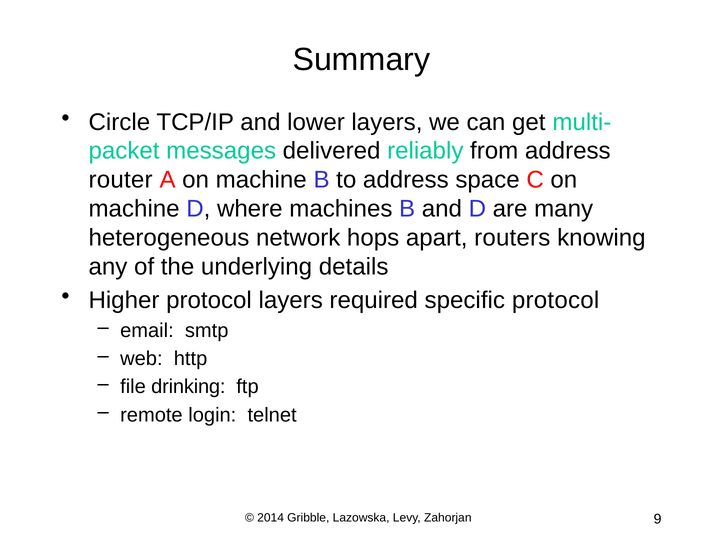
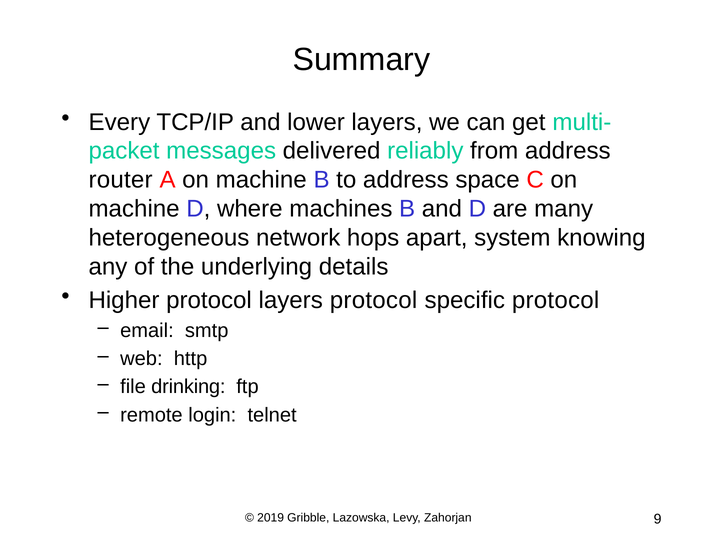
Circle: Circle -> Every (119, 122)
routers: routers -> system (512, 238)
layers required: required -> protocol (374, 301)
2014: 2014 -> 2019 (271, 518)
